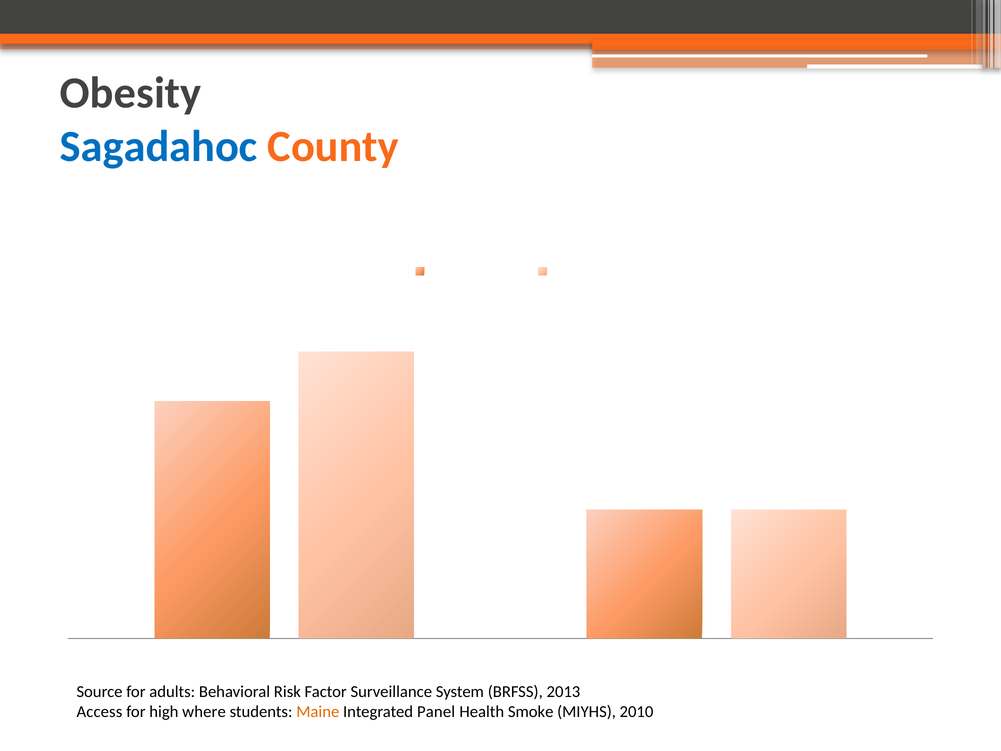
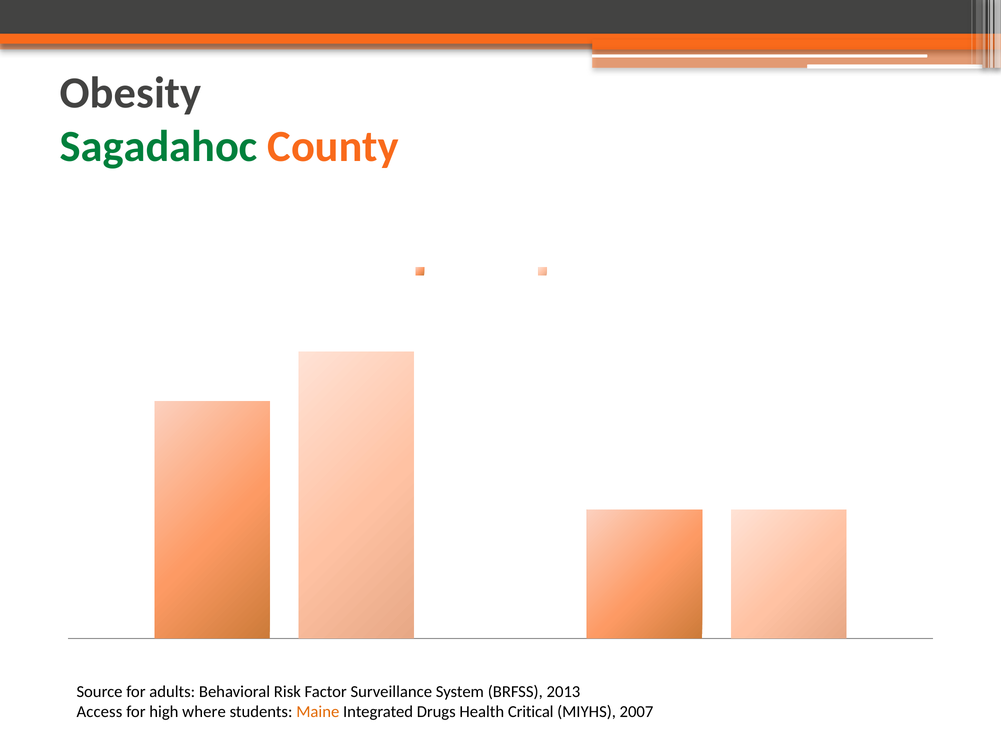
Sagadahoc colour: blue -> green (159, 147)
Panel: Panel -> Drugs (436, 712)
Smoke: Smoke -> Critical (531, 712)
2010: 2010 -> 2007 (636, 712)
